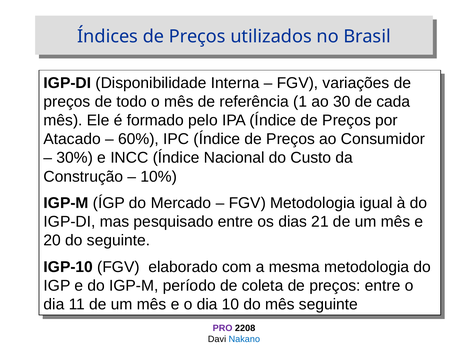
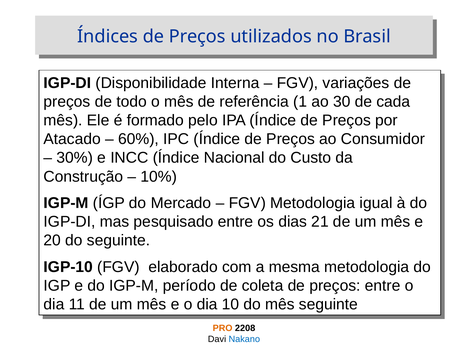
PRO colour: purple -> orange (223, 328)
